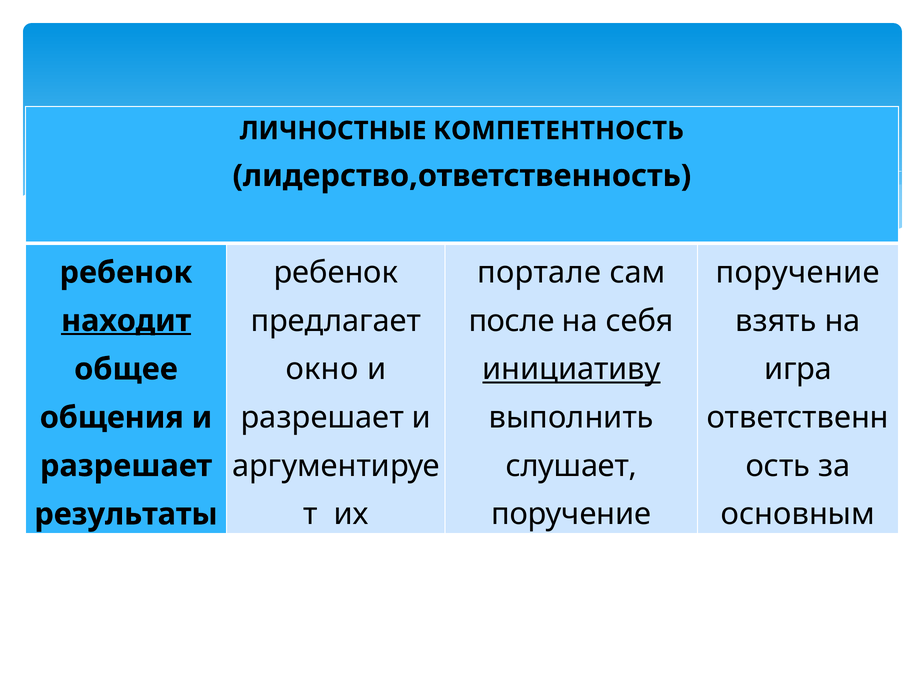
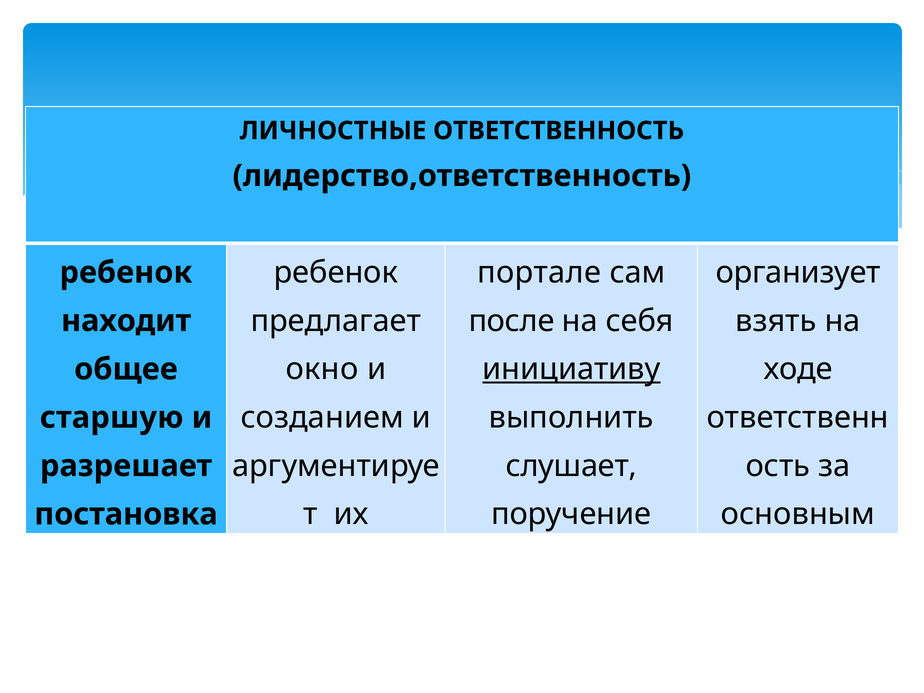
КОМПЕТЕНТНОСТЬ: КОМПЕТЕНТНОСТЬ -> ОТВЕТСТВЕННОСТЬ (559, 131)
поручение: поручение -> организует (798, 273)
находит underline: present -> none (126, 321)
игра: игра -> ходе (798, 369)
разрешает: разрешает -> созданием (322, 418)
общения: общения -> старшую (112, 418)
результаты: результаты -> постановка (126, 514)
